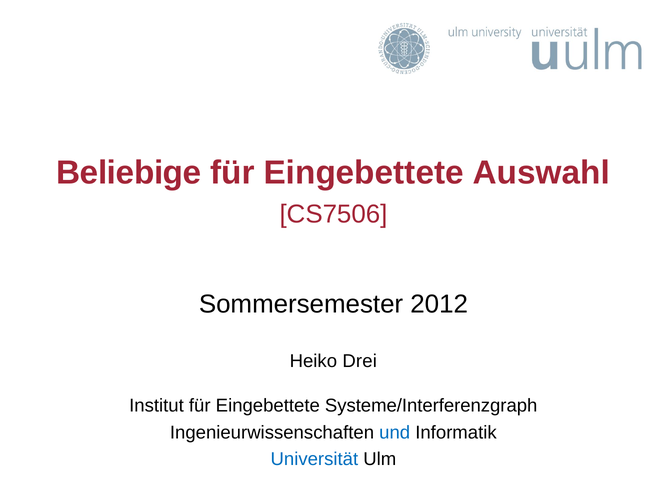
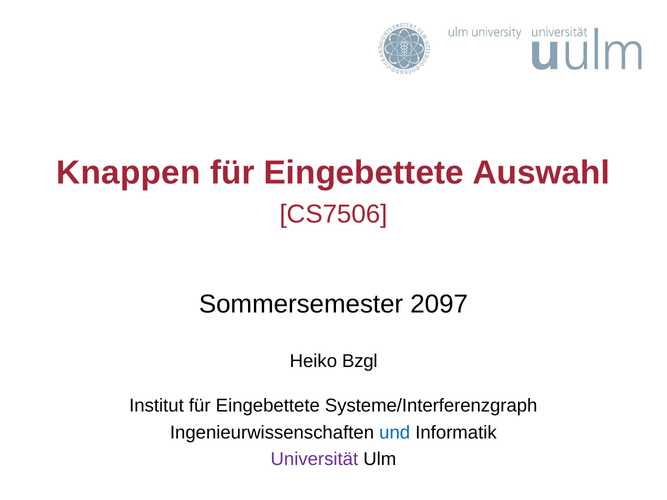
Beliebige: Beliebige -> Knappen (129, 173)
2012: 2012 -> 2097 (439, 304)
Drei: Drei -> Bzgl (360, 362)
Universität colour: blue -> purple (314, 459)
